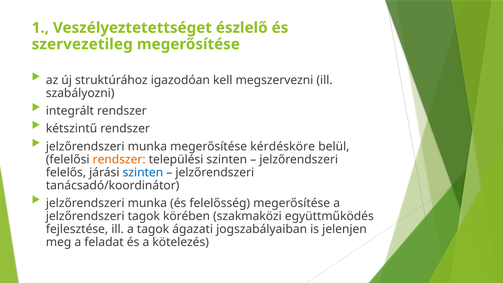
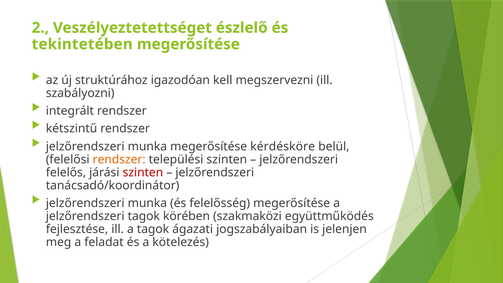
1: 1 -> 2 (40, 28)
szervezetileg: szervezetileg -> tekintetében (82, 44)
szinten colour: blue -> red (143, 172)
